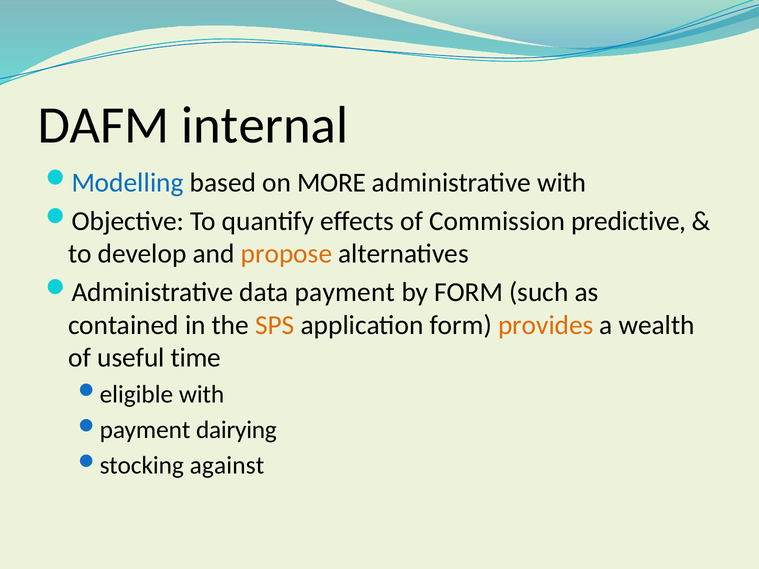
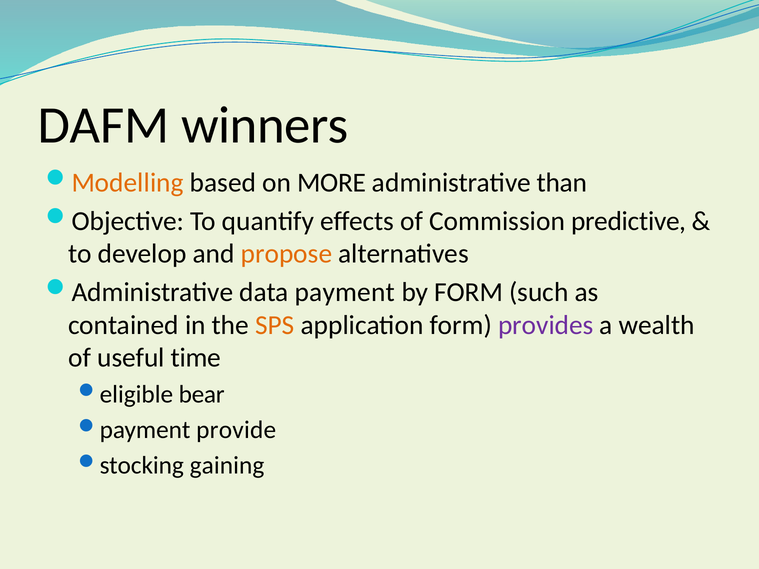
internal: internal -> winners (265, 125)
Modelling colour: blue -> orange (128, 183)
administrative with: with -> than (562, 183)
provides colour: orange -> purple (546, 325)
with: with -> bear (202, 395)
dairying: dairying -> provide (236, 430)
against: against -> gaining (227, 465)
